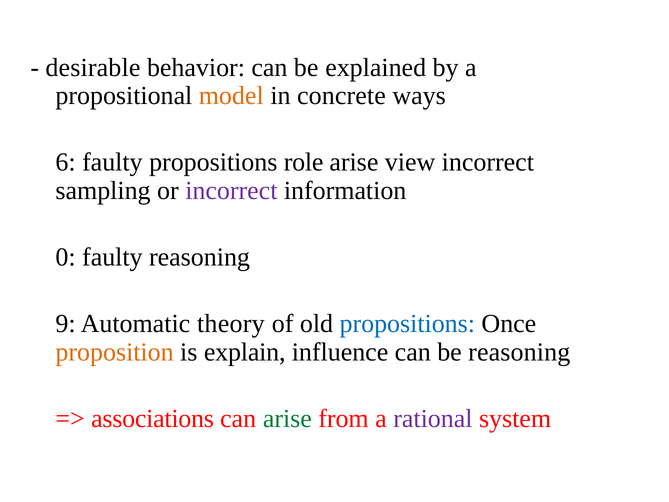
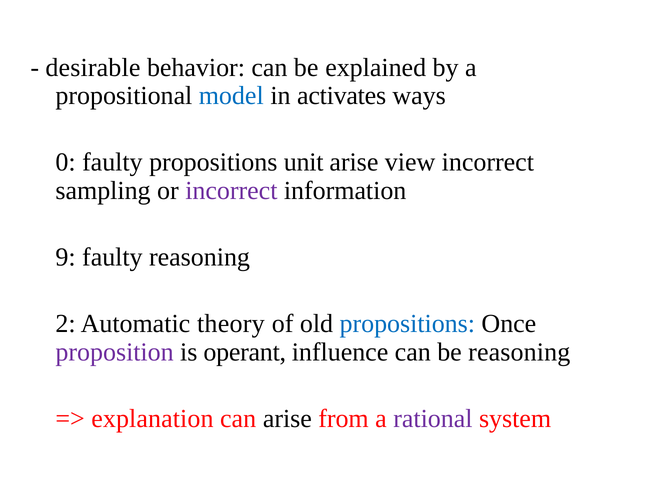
model colour: orange -> blue (231, 96)
concrete: concrete -> activates (342, 96)
6: 6 -> 0 (66, 162)
role: role -> unit (304, 162)
0: 0 -> 9 (66, 257)
9: 9 -> 2 (66, 324)
proposition colour: orange -> purple (115, 352)
explain: explain -> operant (245, 352)
associations: associations -> explanation (152, 418)
arise colour: green -> black (287, 418)
